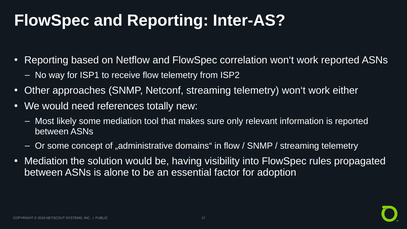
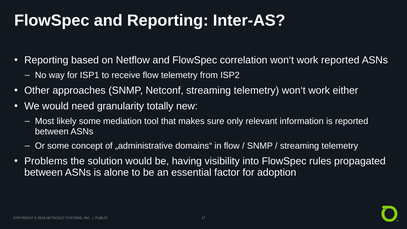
references: references -> granularity (121, 106)
Mediation: Mediation -> Problems (46, 161)
